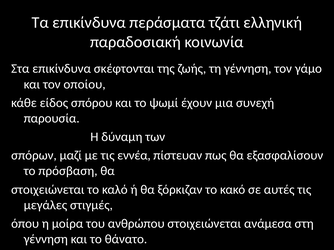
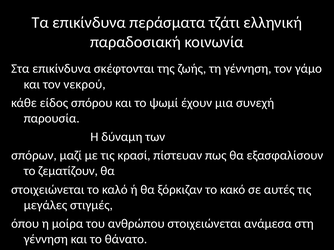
οποίου: οποίου -> νεκρού (85, 84)
εννέα: εννέα -> κρασί (134, 156)
πρόσβαση: πρόσβαση -> ζεματίζουν (68, 171)
